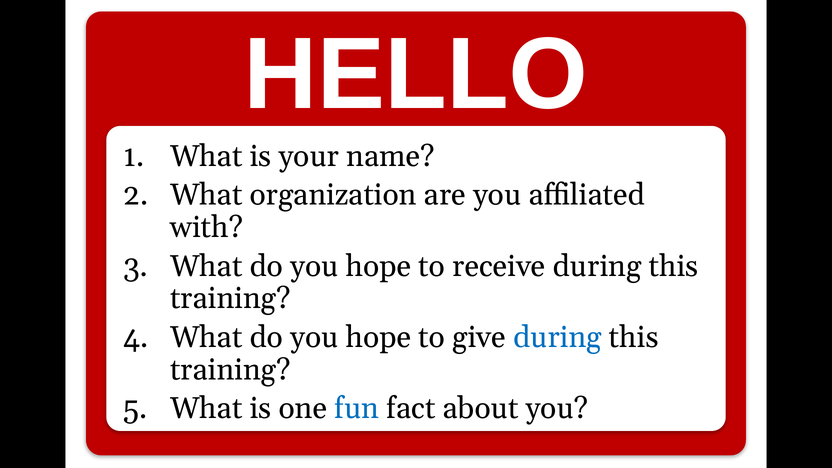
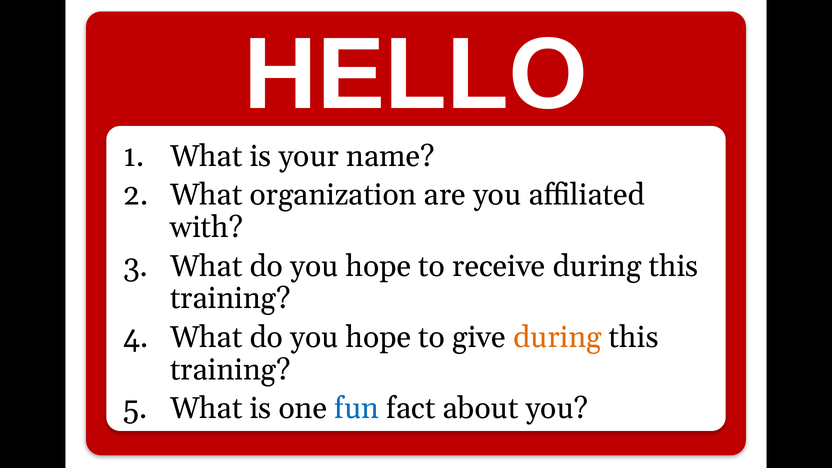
during colour: blue -> orange (557, 337)
